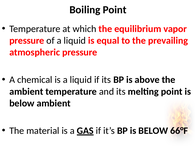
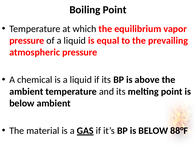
66°F: 66°F -> 88°F (179, 131)
